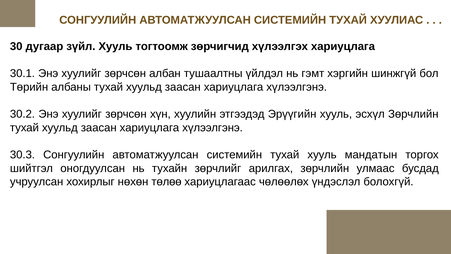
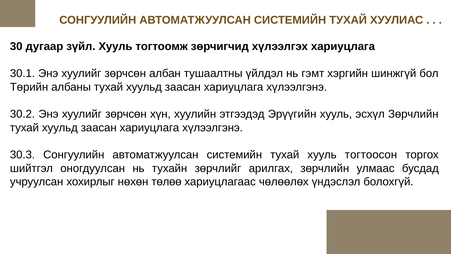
мандатын: мандатын -> тогтоосон (371, 155)
